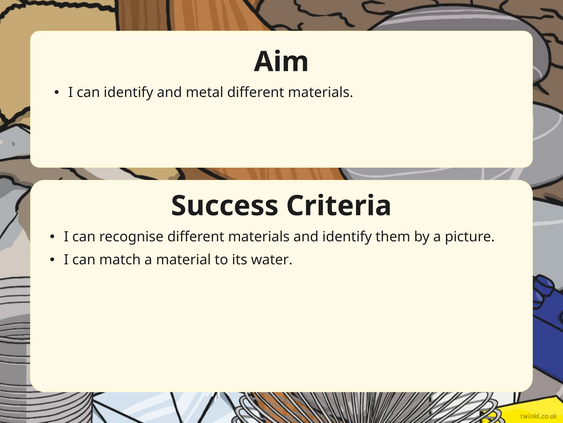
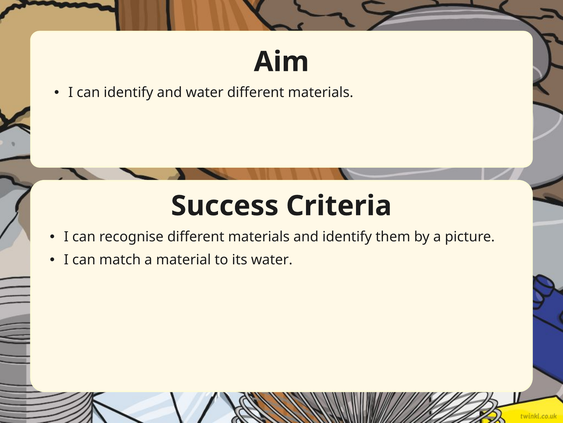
and metal: metal -> water (205, 92)
